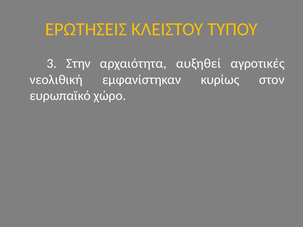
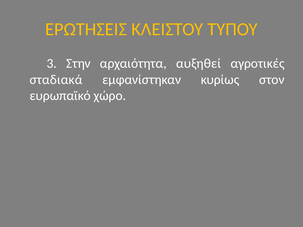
νεολιθική: νεολιθική -> σταδιακά (56, 80)
